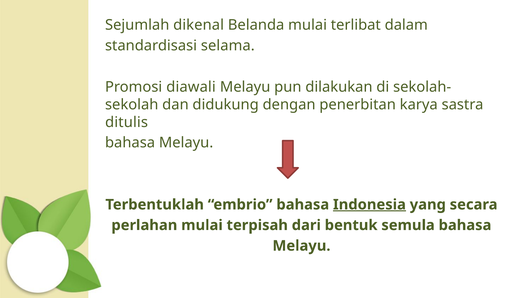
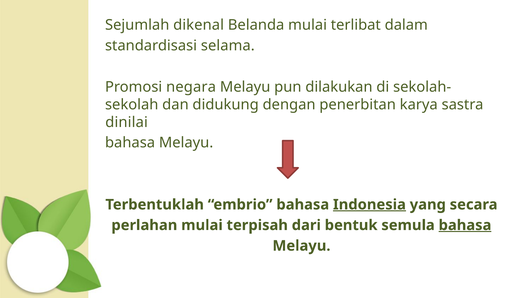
diawali: diawali -> negara (191, 87)
ditulis: ditulis -> dinilai (127, 122)
bahasa underline: none -> present (465, 225)
